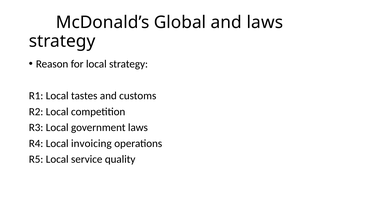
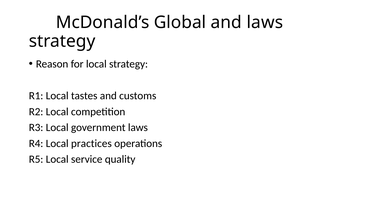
invoicing: invoicing -> practices (91, 143)
